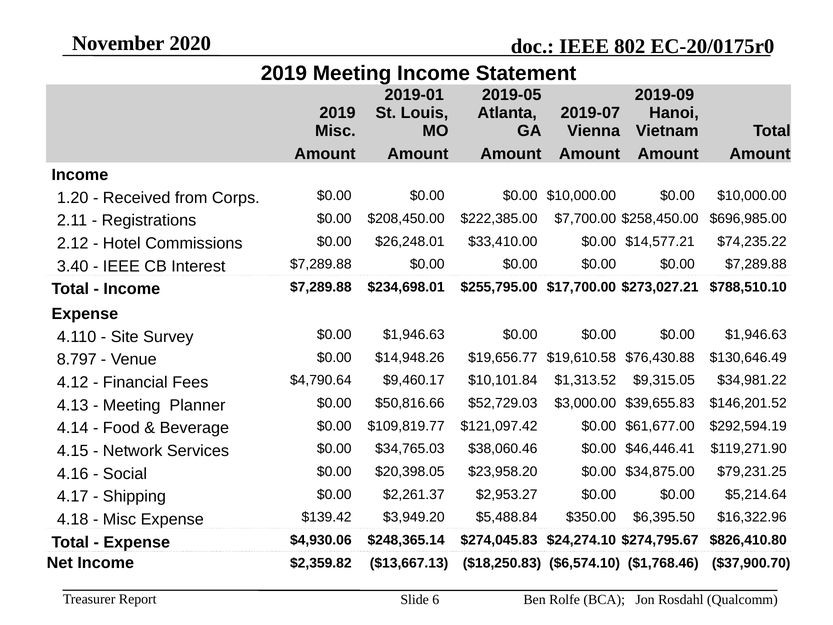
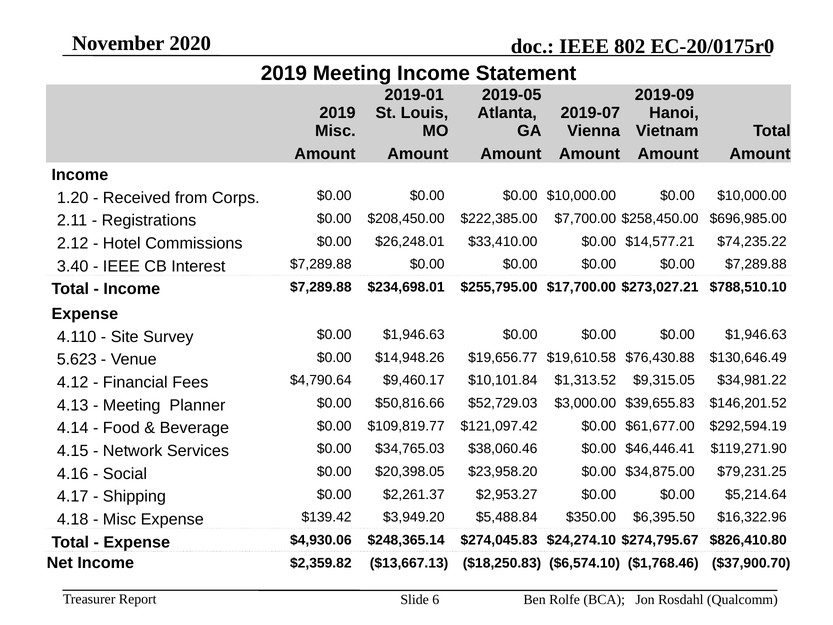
8.797: 8.797 -> 5.623 (77, 359)
